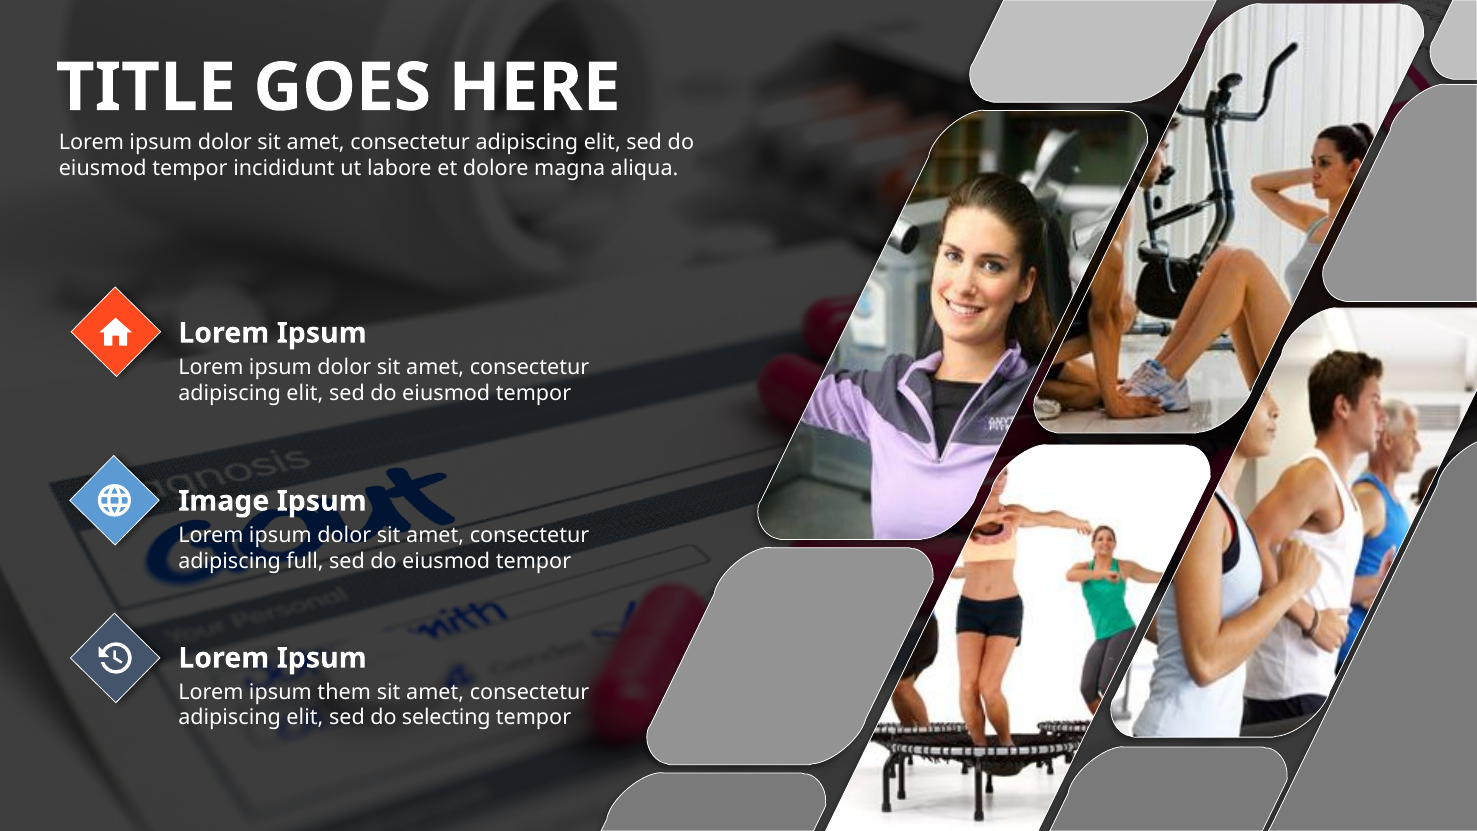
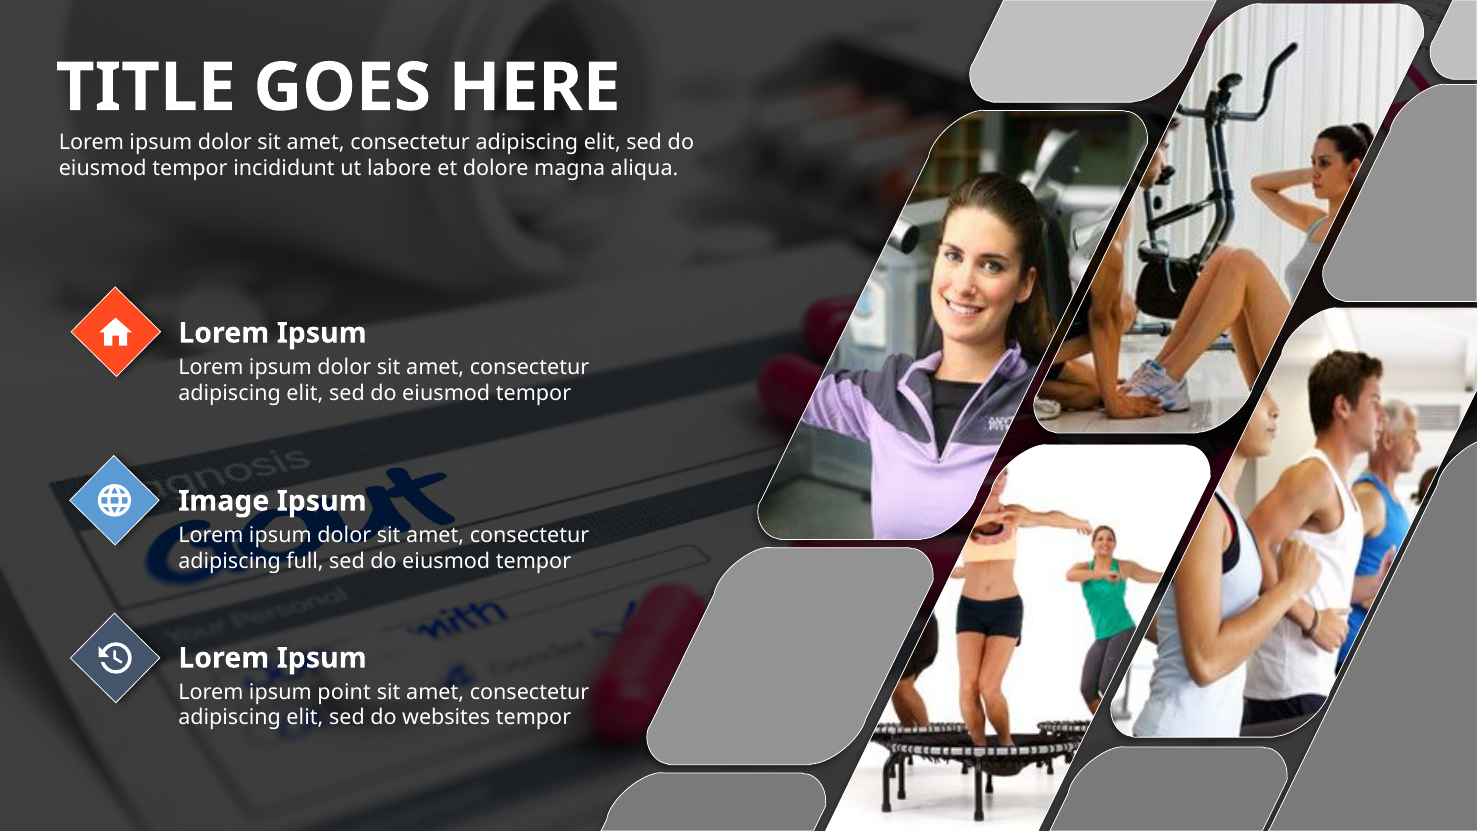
them: them -> point (344, 692)
selecting: selecting -> websites (446, 718)
